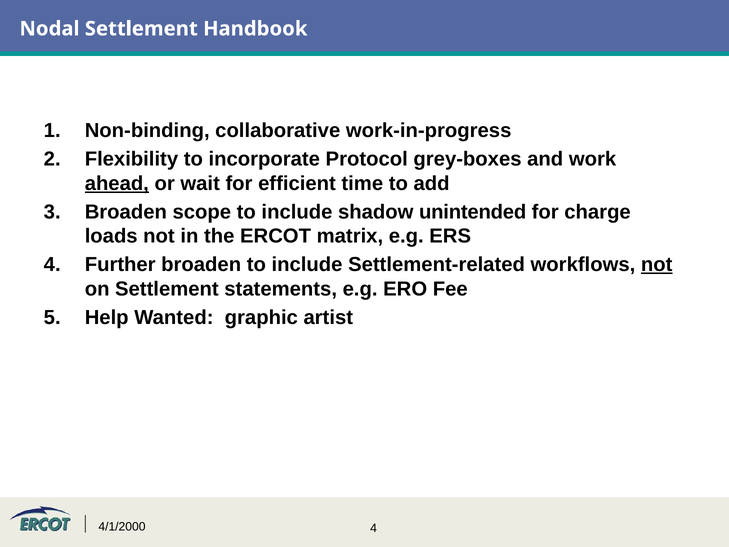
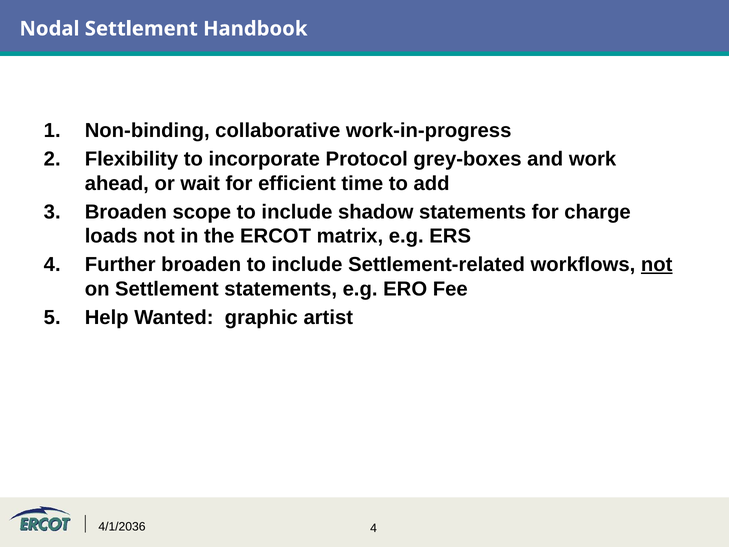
ahead underline: present -> none (117, 183)
shadow unintended: unintended -> statements (473, 212)
4/1/2000: 4/1/2000 -> 4/1/2036 (122, 527)
